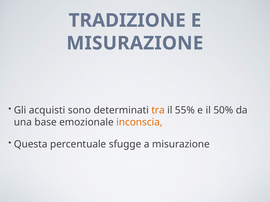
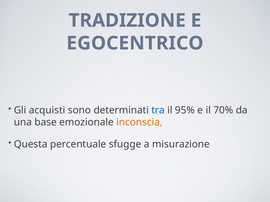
MISURAZIONE: MISURAZIONE -> EGOCENTRICO (135, 43)
tra colour: orange -> blue (158, 110)
55%: 55% -> 95% (185, 110)
50%: 50% -> 70% (223, 110)
